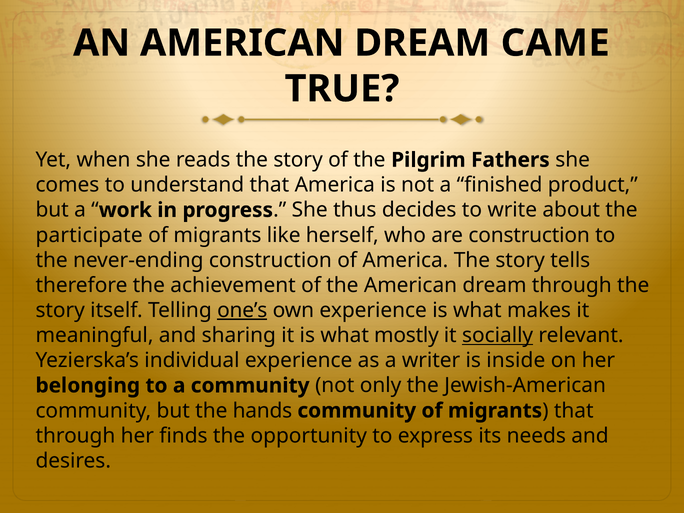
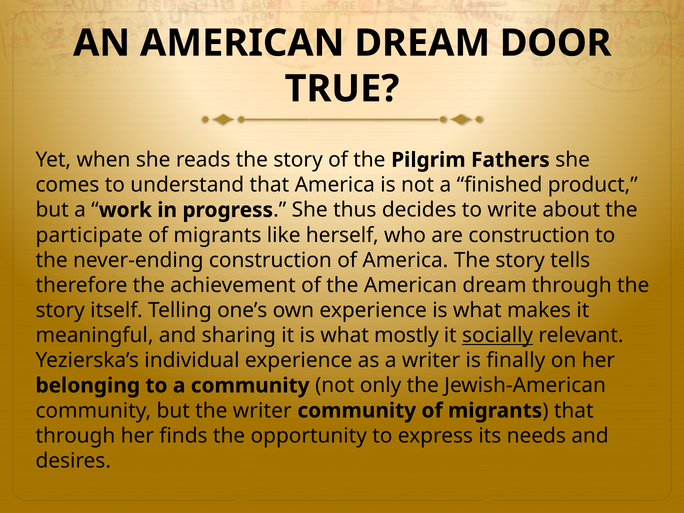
CAME: CAME -> DOOR (556, 43)
one’s underline: present -> none (242, 310)
inside: inside -> finally (516, 360)
the hands: hands -> writer (262, 411)
